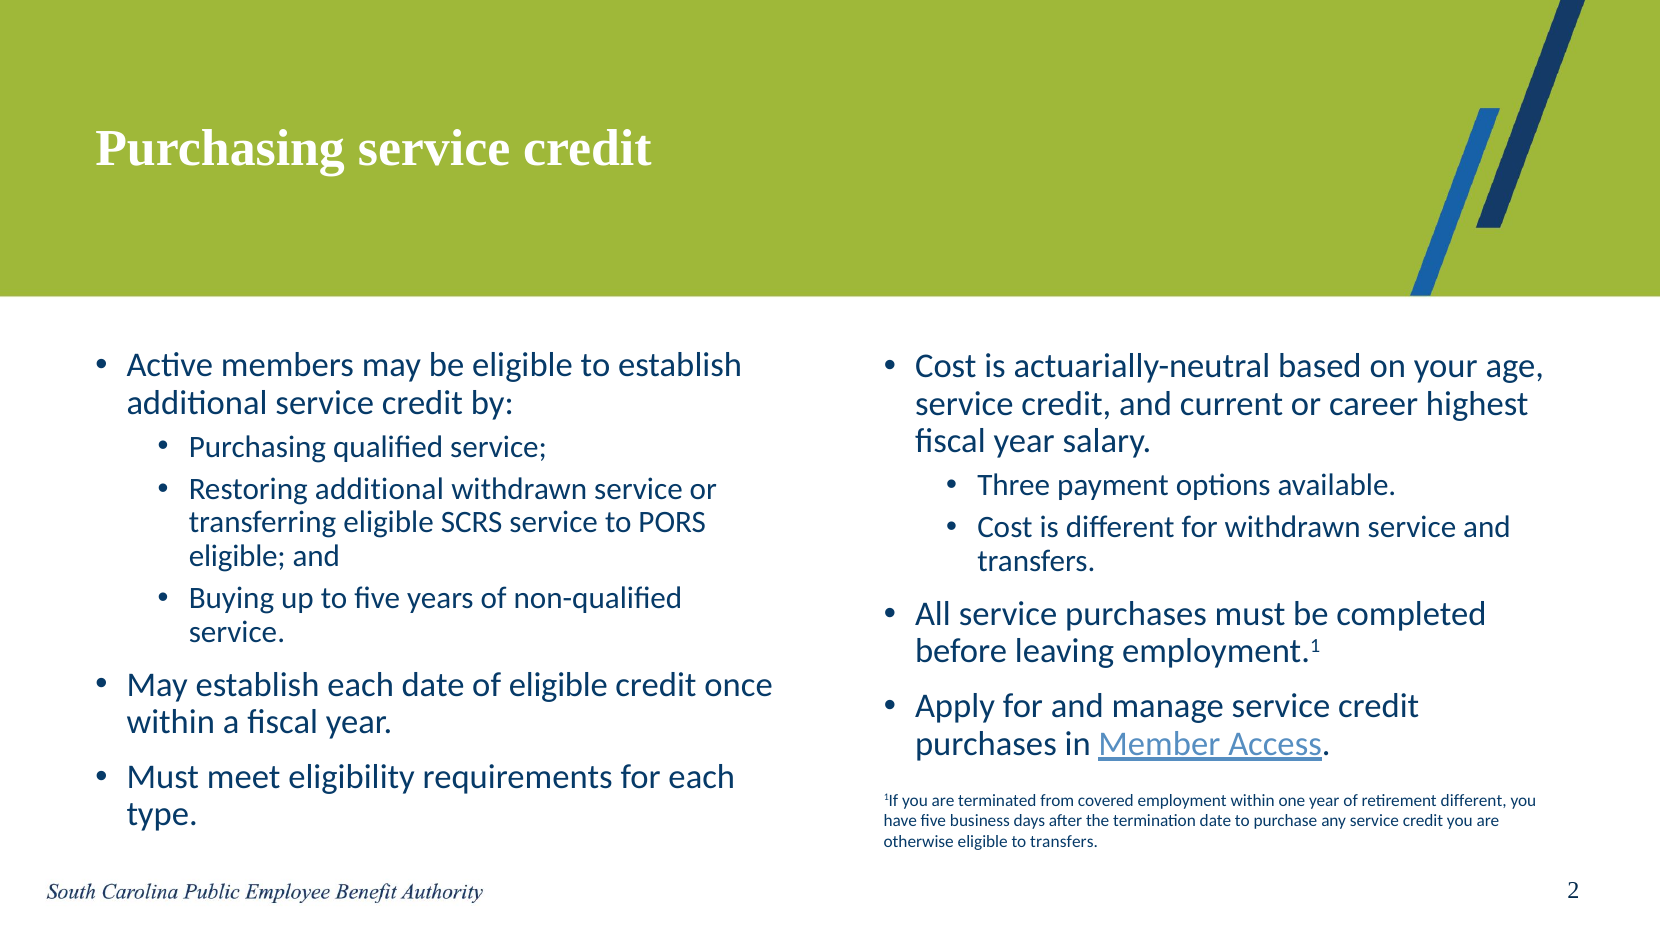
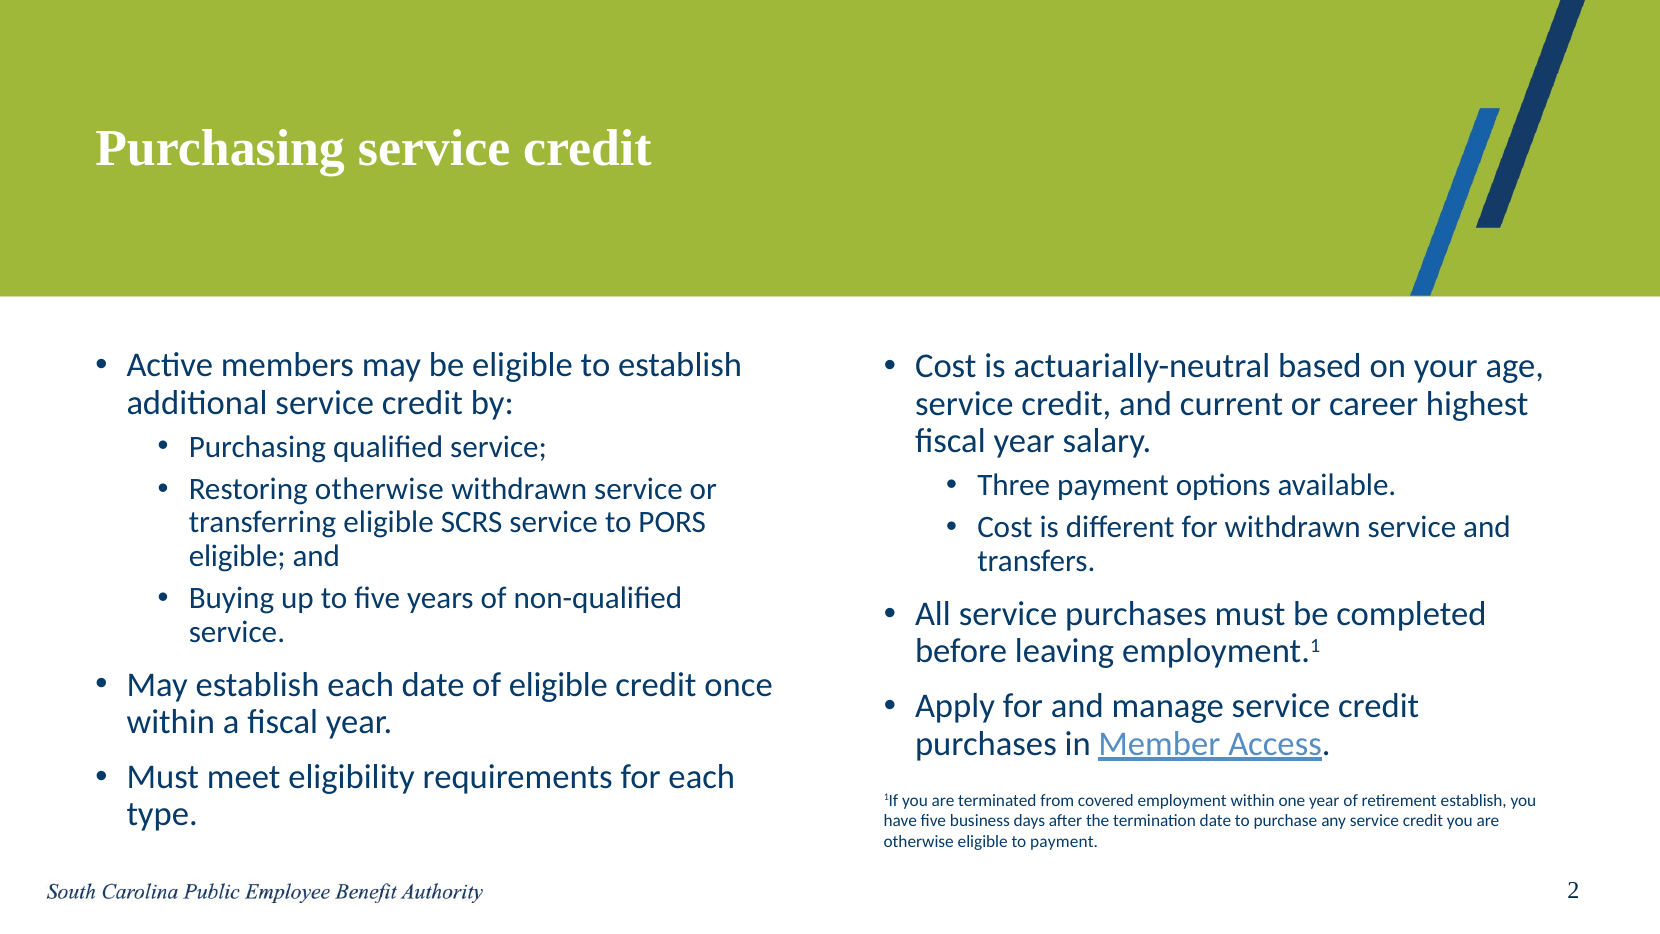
Restoring additional: additional -> otherwise (379, 489)
retirement different: different -> establish (1474, 800)
to transfers: transfers -> payment (1064, 842)
